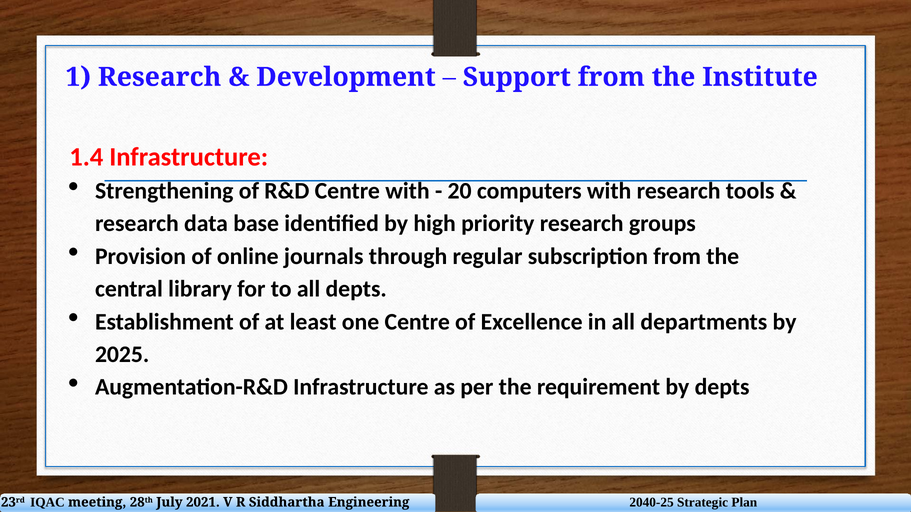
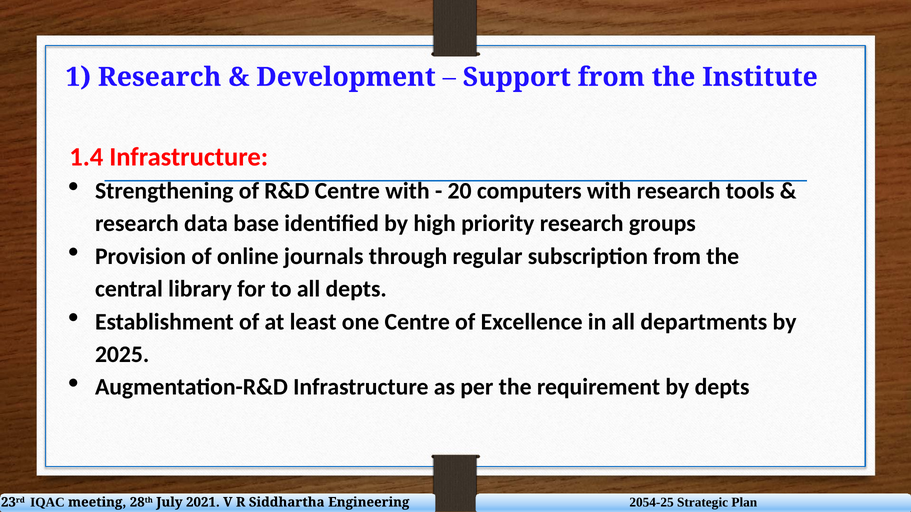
2040-25: 2040-25 -> 2054-25 (652, 503)
